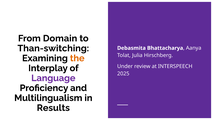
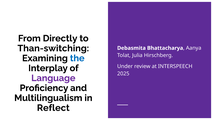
Domain: Domain -> Directly (60, 38)
the colour: orange -> blue (77, 58)
Results: Results -> Reflect (53, 108)
